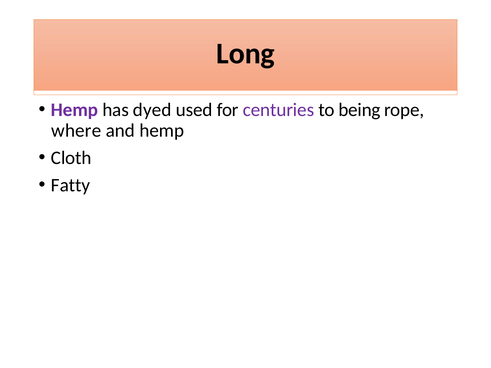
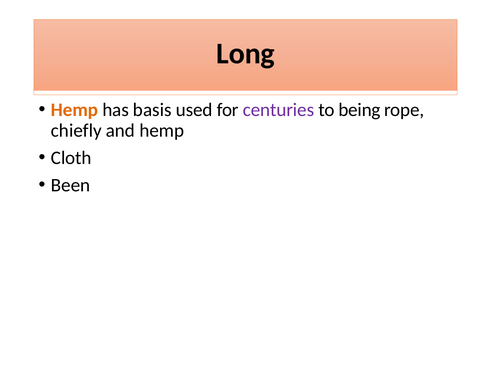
Hemp colour: purple -> orange (75, 110)
dyed: dyed -> basis (152, 110)
where: where -> chiefly (76, 131)
Fatty: Fatty -> Been (71, 185)
